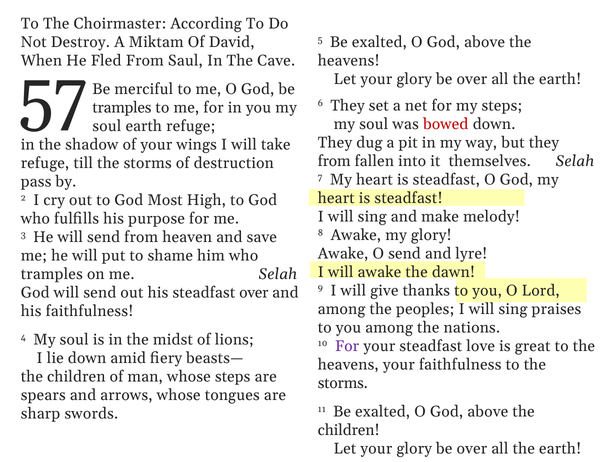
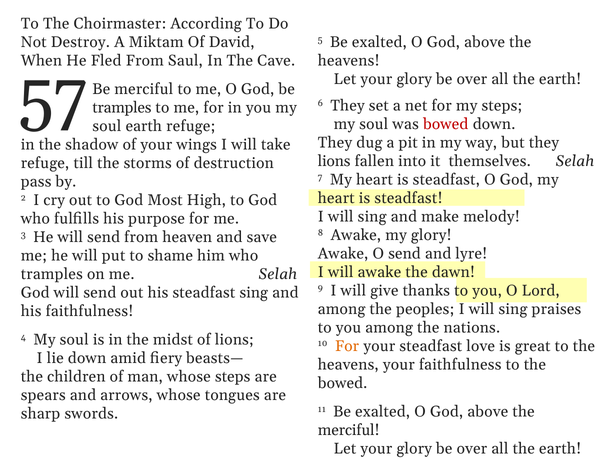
from: from -> lions (334, 161)
steadfast over: over -> sing (254, 293)
For colour: purple -> orange (347, 346)
storms: storms -> bowed (343, 383)
children: children -> merciful (349, 430)
